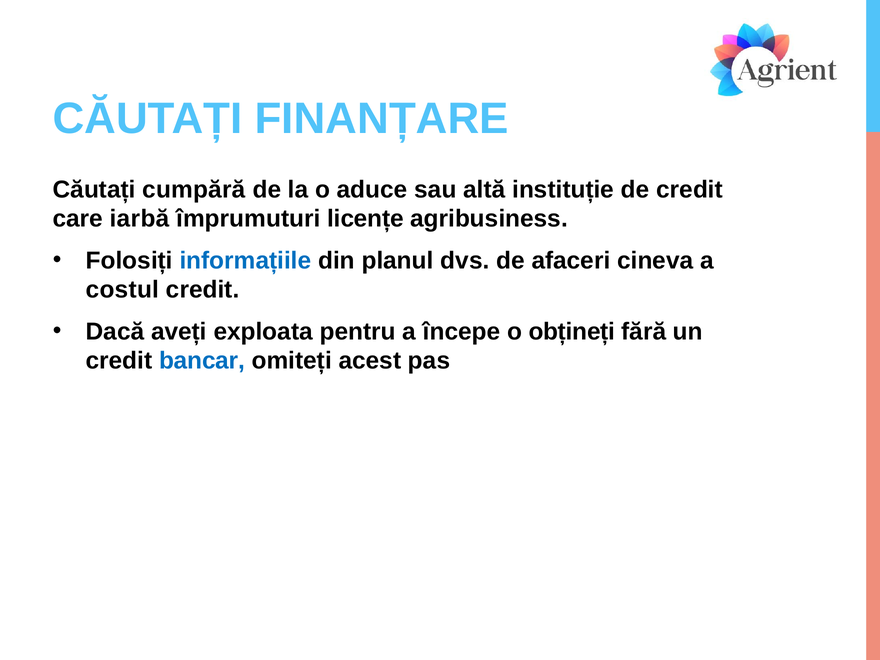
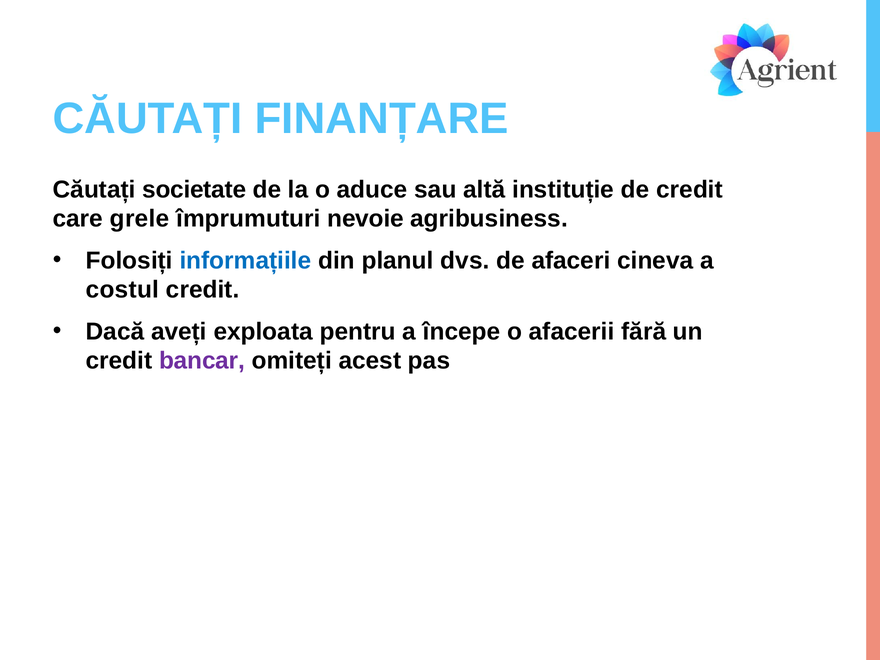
cumpără: cumpără -> societate (194, 189)
iarbă: iarbă -> grele (140, 219)
licențe: licențe -> nevoie (365, 219)
obțineți: obțineți -> afacerii (572, 331)
bancar colour: blue -> purple (202, 361)
